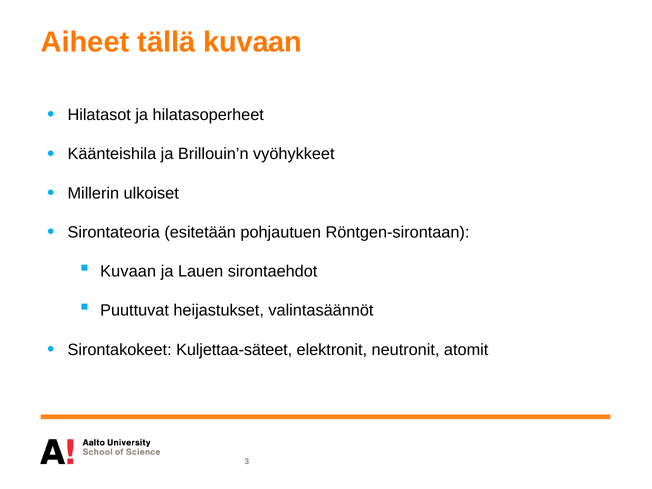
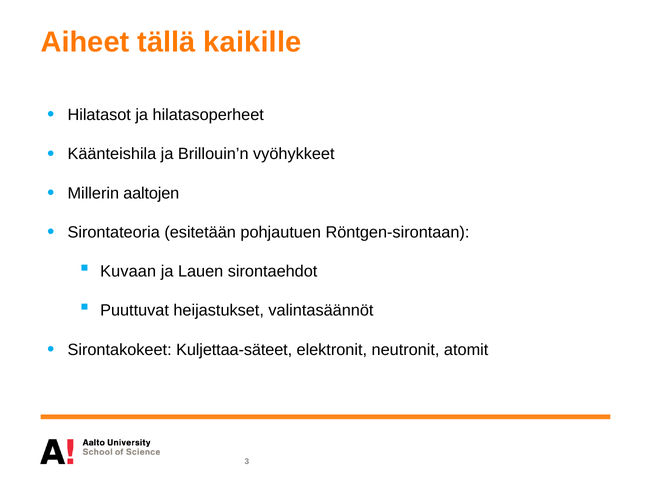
tällä kuvaan: kuvaan -> kaikille (252, 42)
ulkoiset: ulkoiset -> aaltojen (151, 193)
